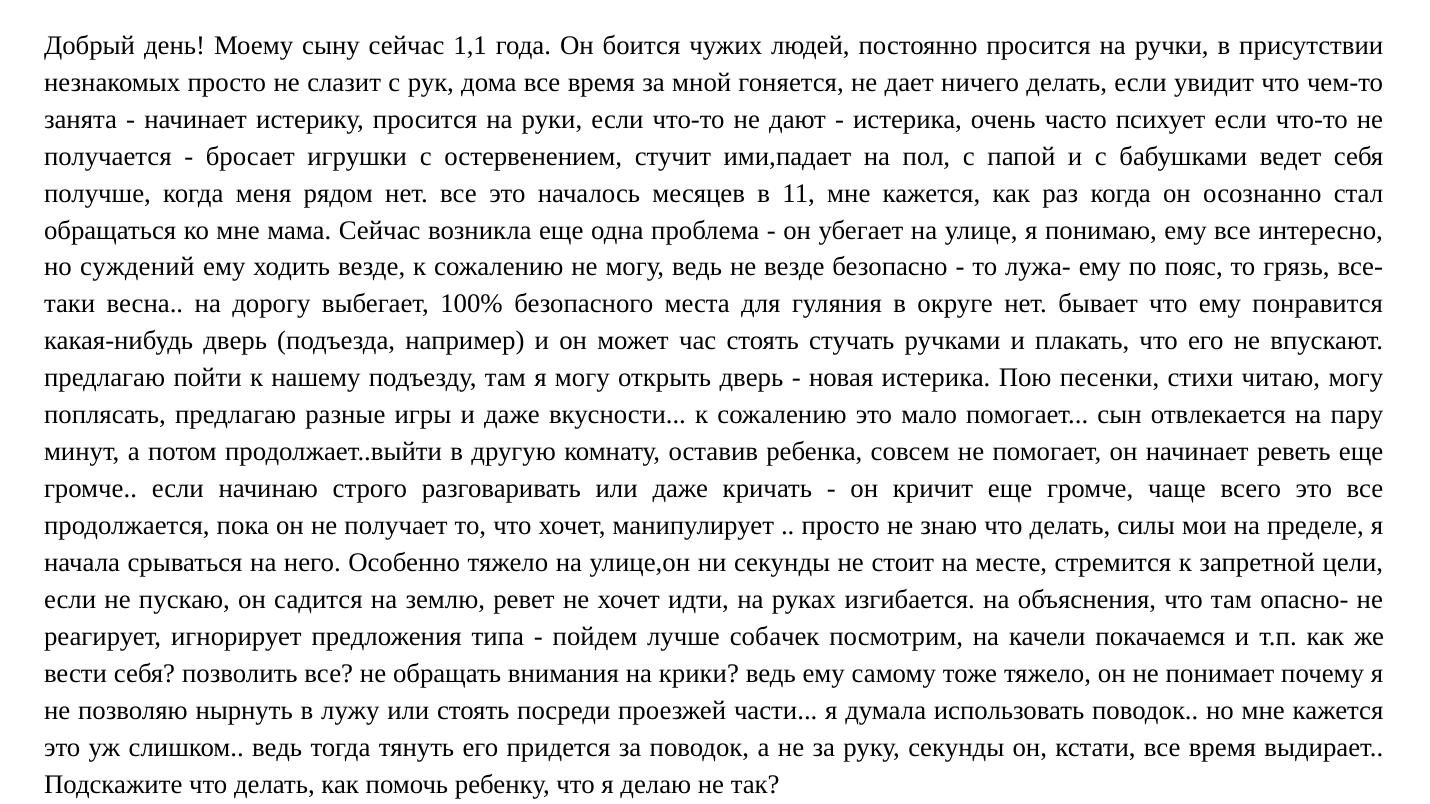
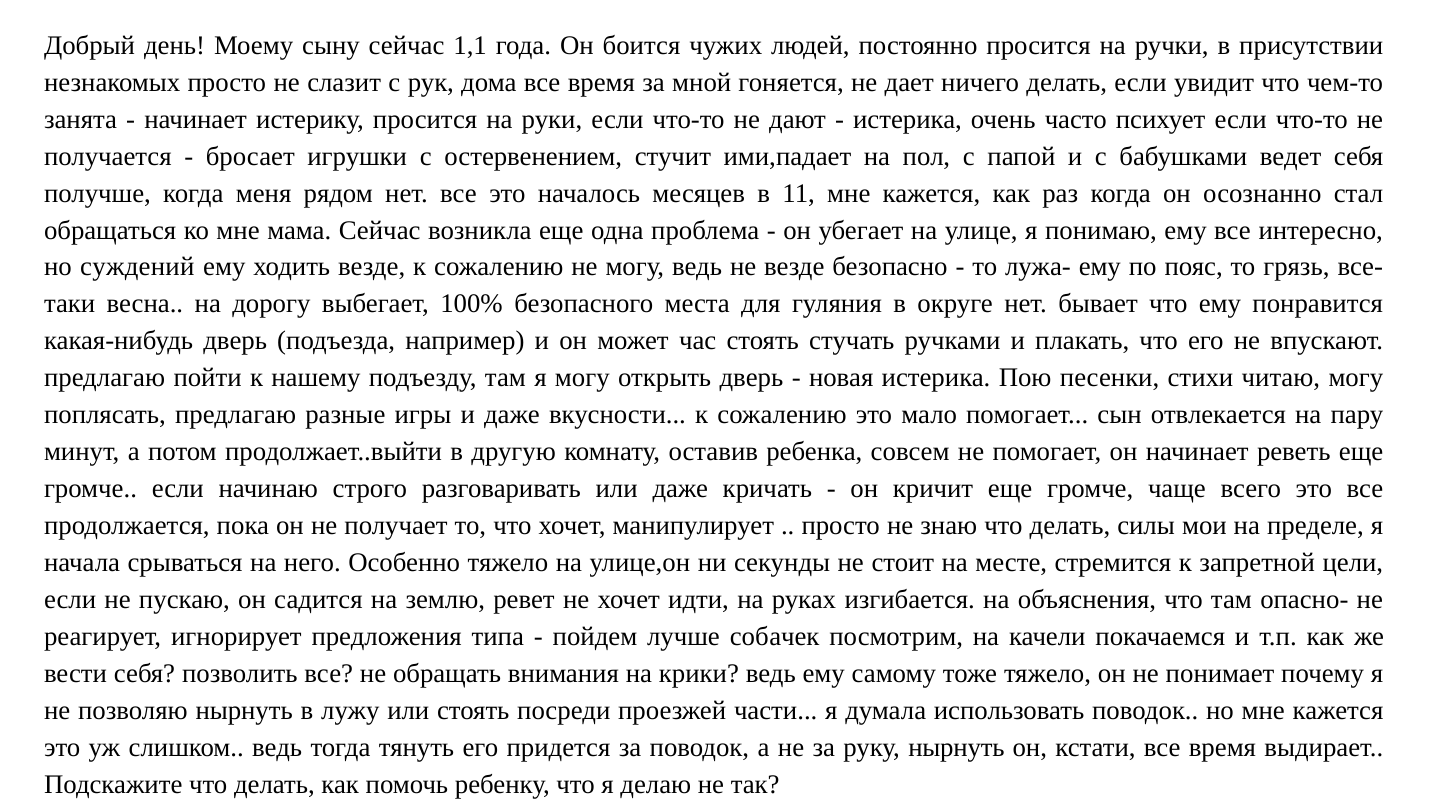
руку секунды: секунды -> нырнуть (956, 748)
